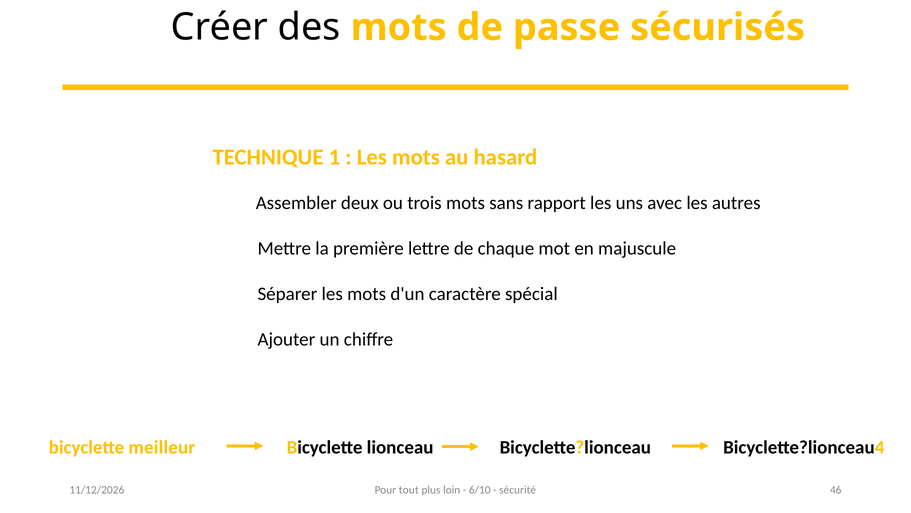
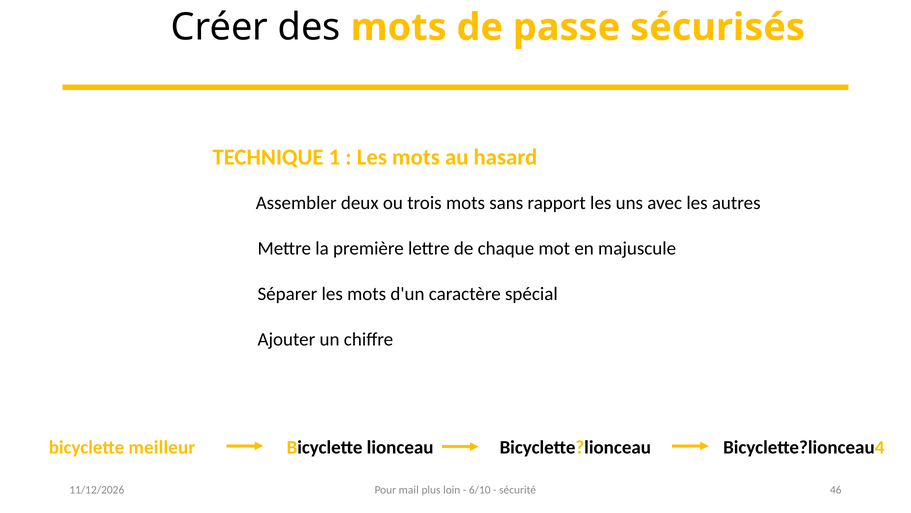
tout: tout -> mail (409, 489)
